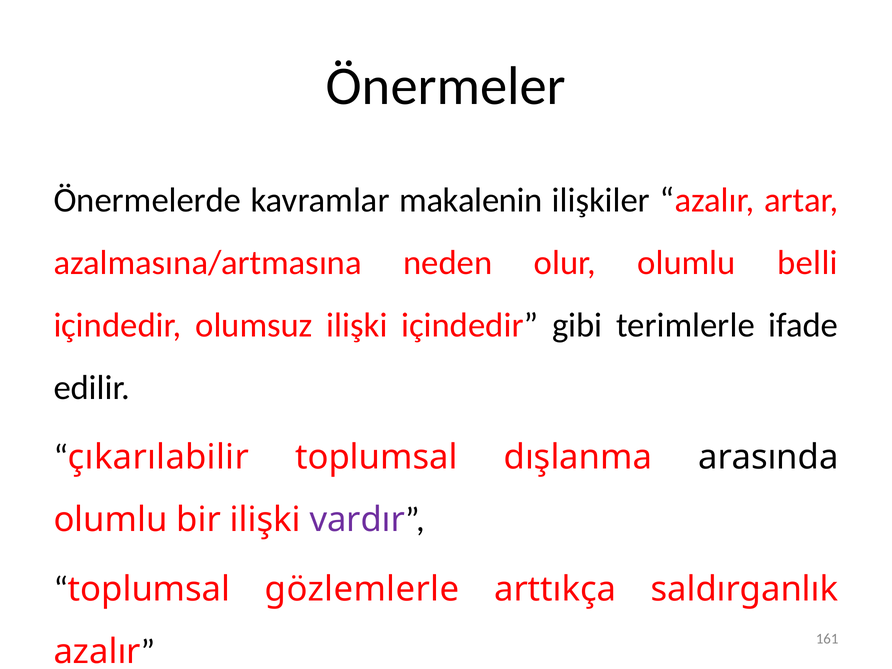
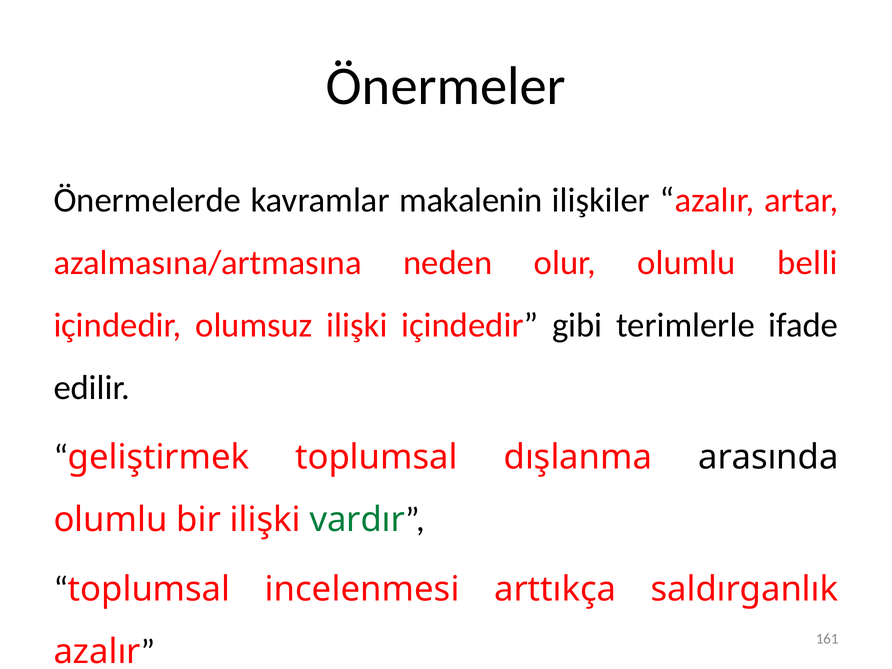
çıkarılabilir: çıkarılabilir -> geliştirmek (159, 457)
vardır colour: purple -> green (357, 520)
gözlemlerle: gözlemlerle -> incelenmesi (362, 589)
